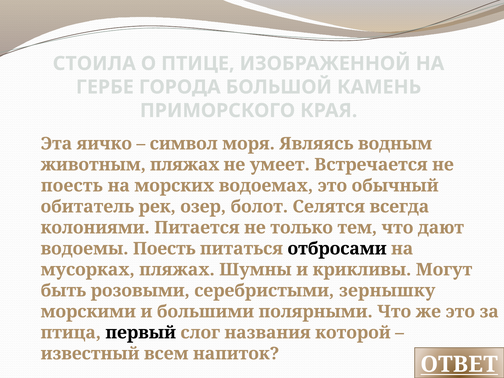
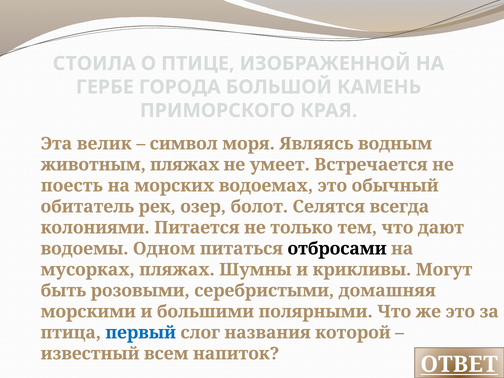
яичко: яичко -> велик (104, 144)
водоемы Поесть: Поесть -> Одном (164, 249)
зернышку: зернышку -> домашняя (387, 291)
первый colour: black -> blue (141, 333)
